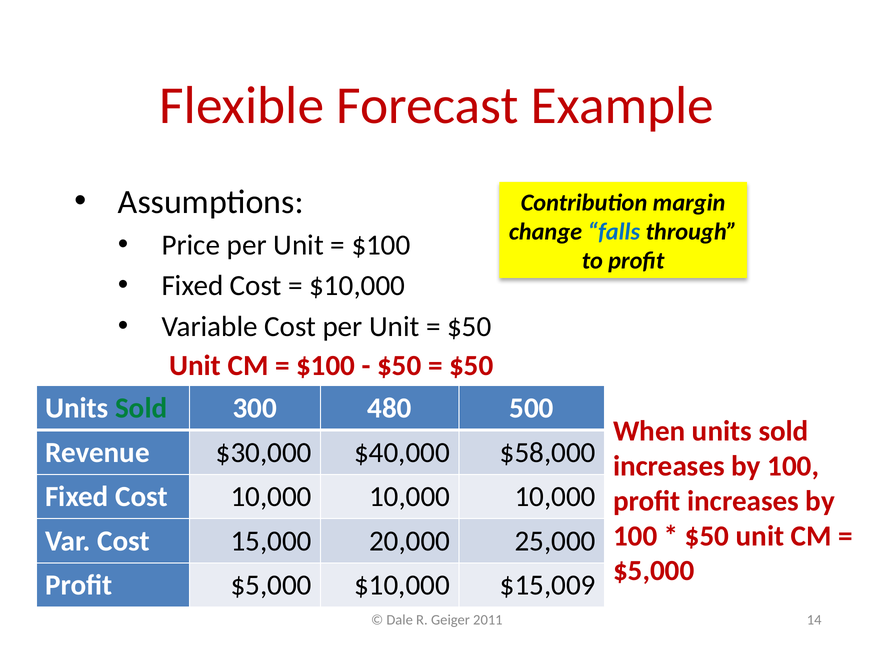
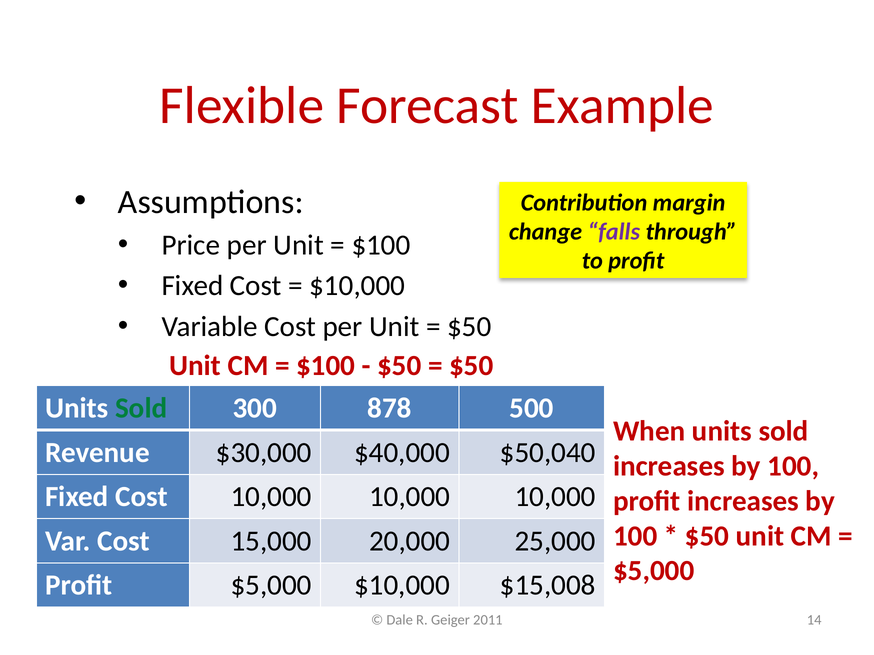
falls colour: blue -> purple (614, 232)
480: 480 -> 878 (390, 408)
$58,000: $58,000 -> $50,040 (548, 453)
$15,009: $15,009 -> $15,008 (548, 586)
